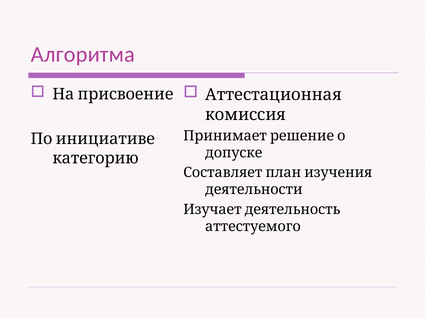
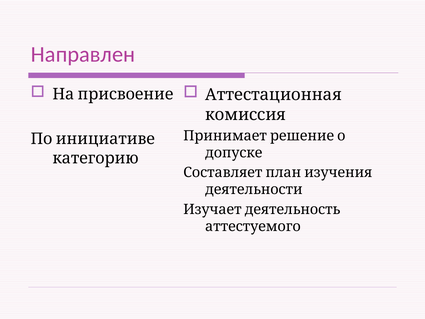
Алгоритма: Алгоритма -> Направлен (83, 55)
